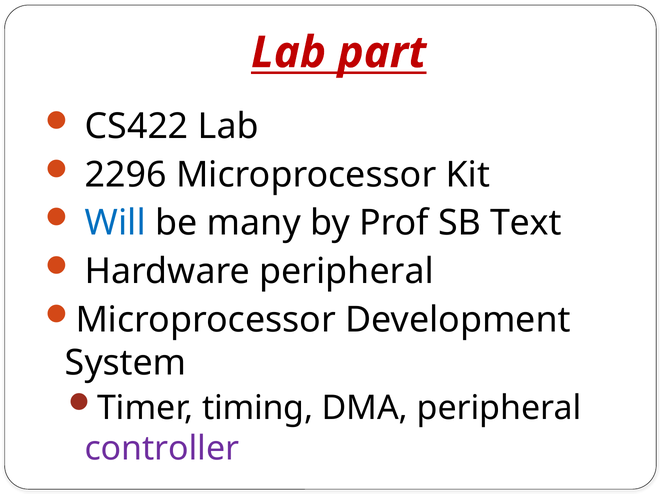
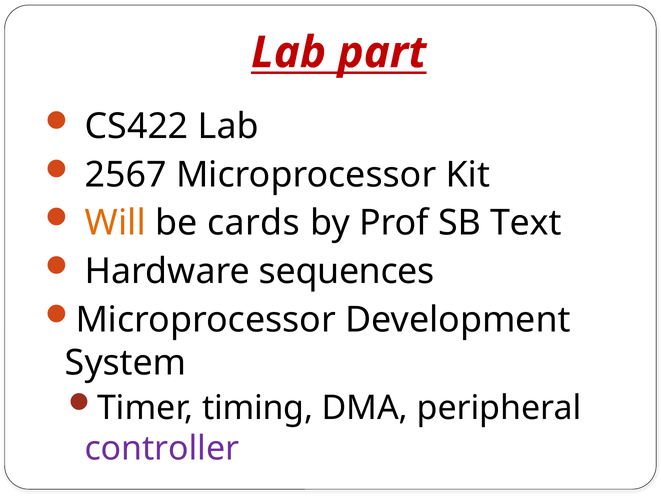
2296: 2296 -> 2567 (126, 175)
Will colour: blue -> orange (115, 223)
many: many -> cards (254, 223)
Hardware peripheral: peripheral -> sequences (347, 271)
